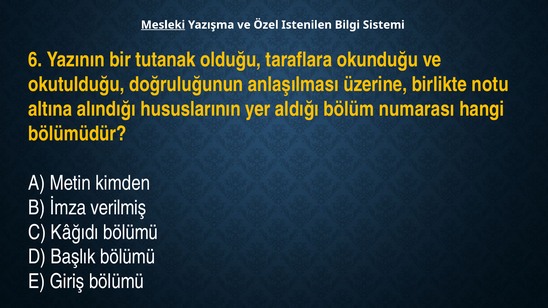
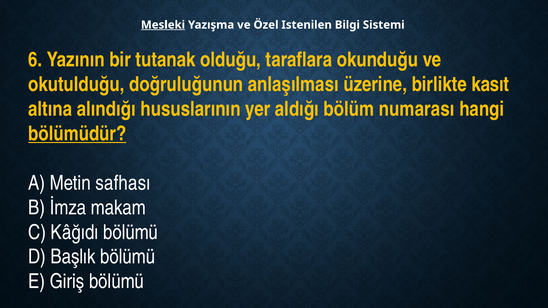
notu: notu -> kasıt (490, 84)
bölümüdür underline: none -> present (77, 134)
kimden: kimden -> safhası (123, 183)
verilmiş: verilmiş -> makam (118, 208)
